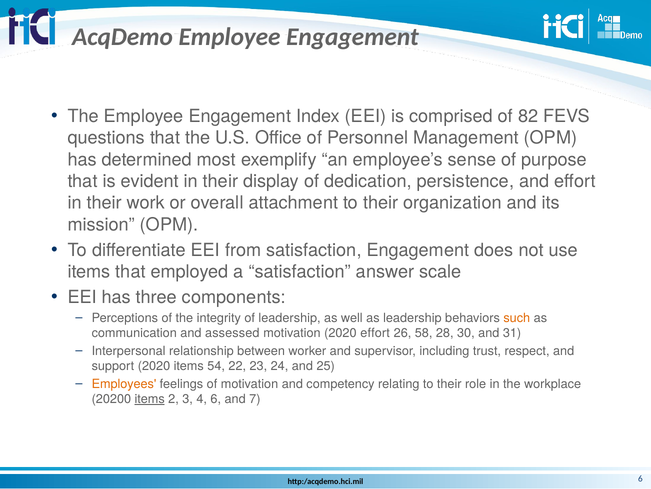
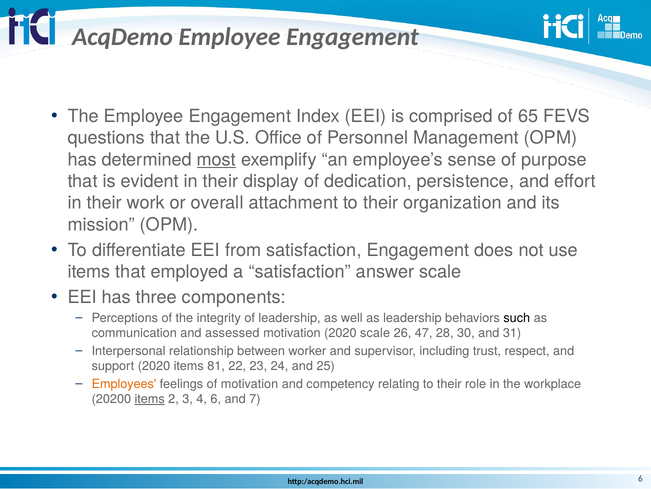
82: 82 -> 65 (528, 116)
most underline: none -> present (216, 159)
such colour: orange -> black (517, 317)
2020 effort: effort -> scale (375, 333)
58: 58 -> 47 (424, 333)
54: 54 -> 81 (216, 366)
